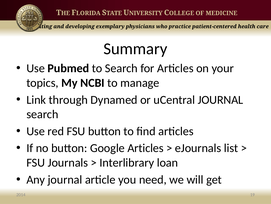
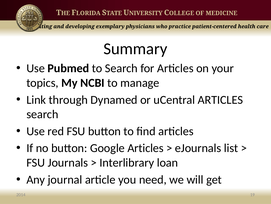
uCentral JOURNAL: JOURNAL -> ARTICLES (220, 99)
